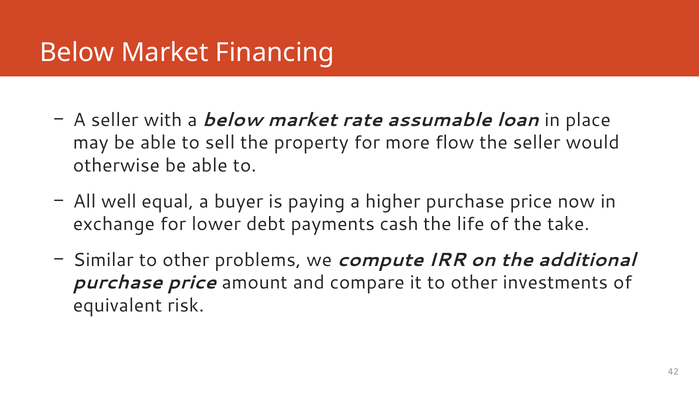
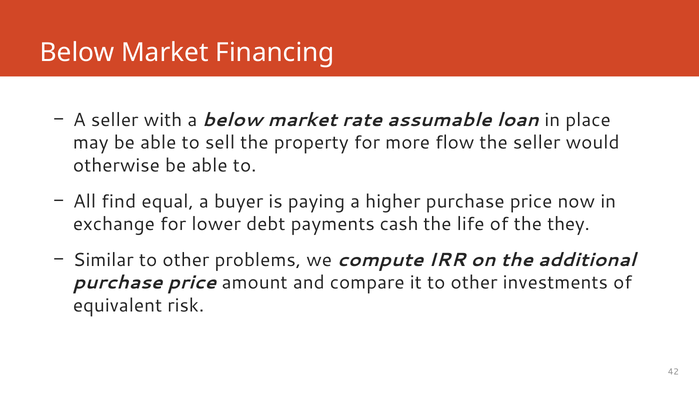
well: well -> find (119, 201)
take: take -> they (569, 224)
